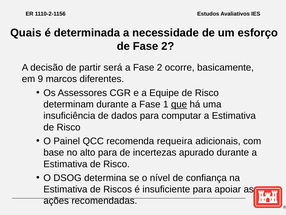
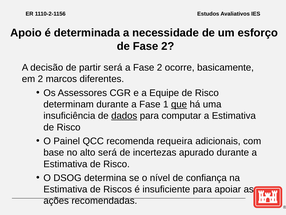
Quais: Quais -> Apoio (26, 33)
em 9: 9 -> 2 (40, 79)
dados underline: none -> present (124, 116)
alto para: para -> será (107, 152)
